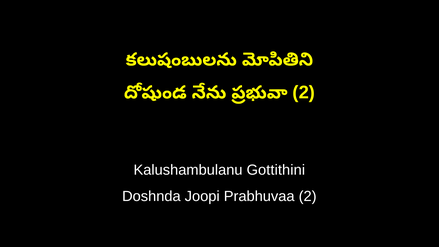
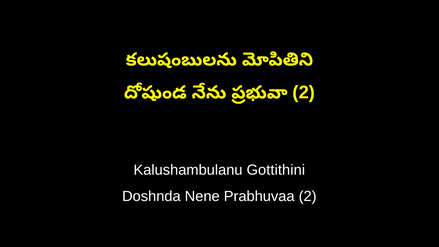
Joopi: Joopi -> Nene (202, 196)
